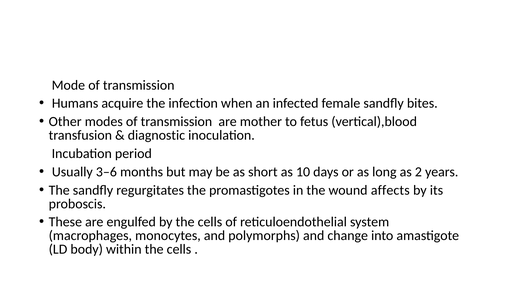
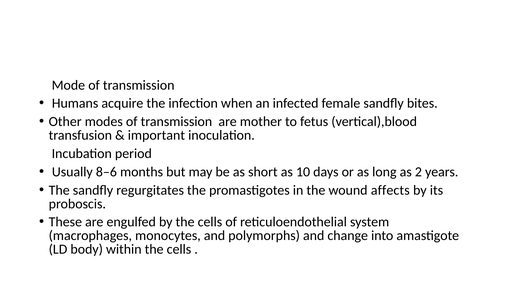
diagnostic: diagnostic -> important (156, 135)
3–6: 3–6 -> 8–6 (106, 172)
